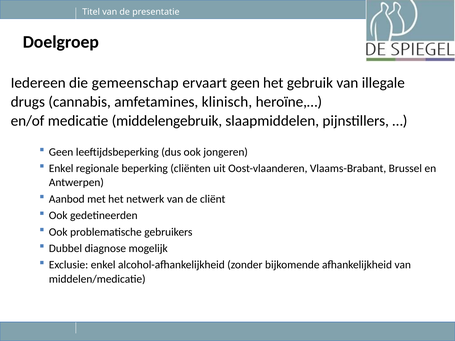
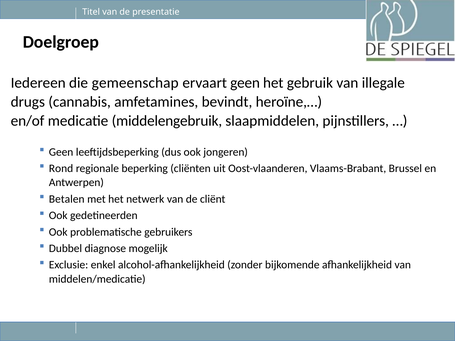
klinisch: klinisch -> bevindt (227, 102)
Enkel: Enkel -> Rond (61, 169)
Aanbod: Aanbod -> Betalen (67, 199)
